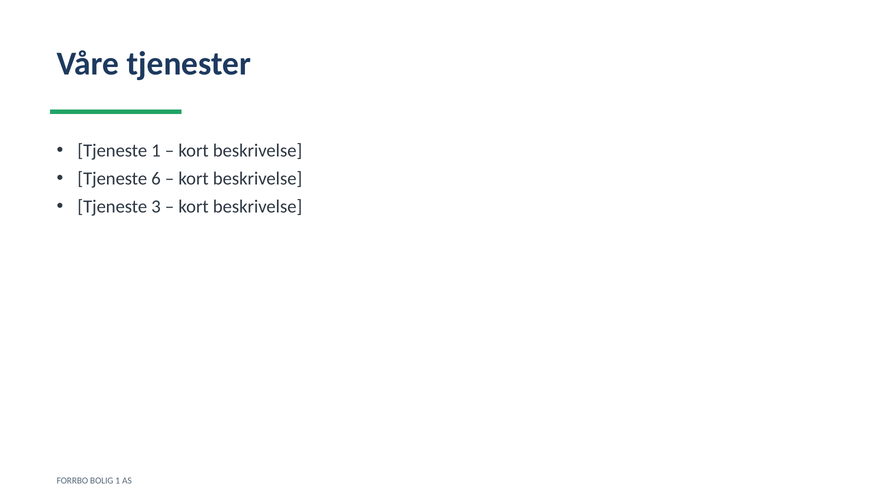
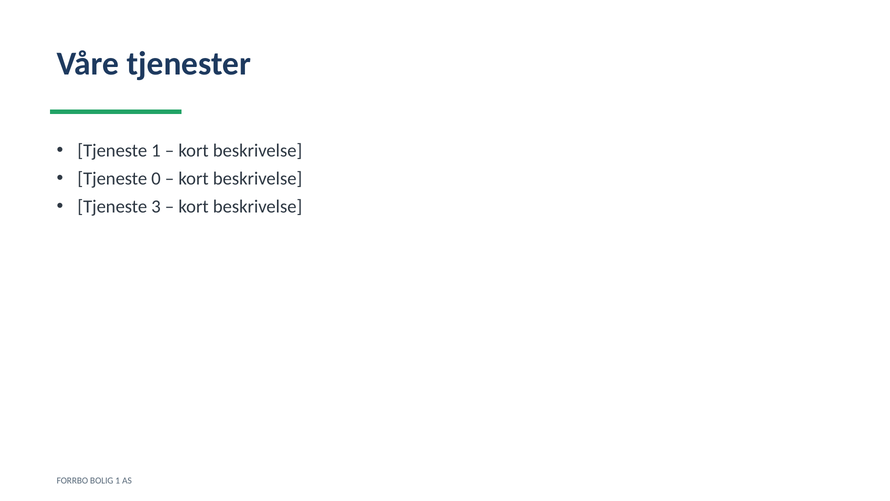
6: 6 -> 0 (156, 179)
